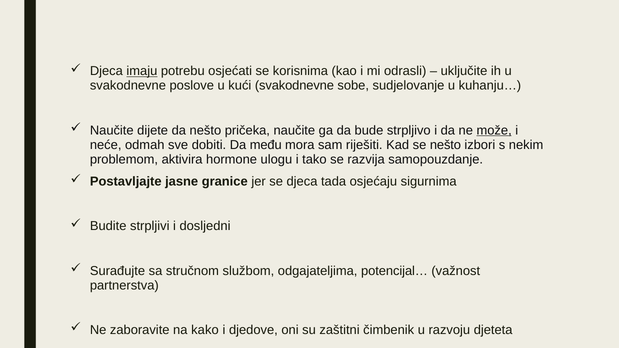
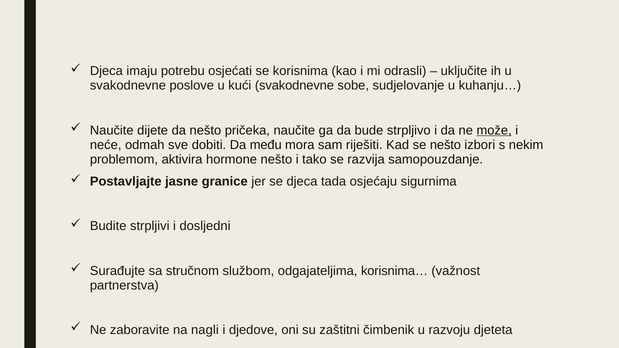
imaju underline: present -> none (142, 71)
hormone ulogu: ulogu -> nešto (276, 159)
potencijal…: potencijal… -> korisnima… (394, 271)
kako: kako -> nagli (205, 330)
